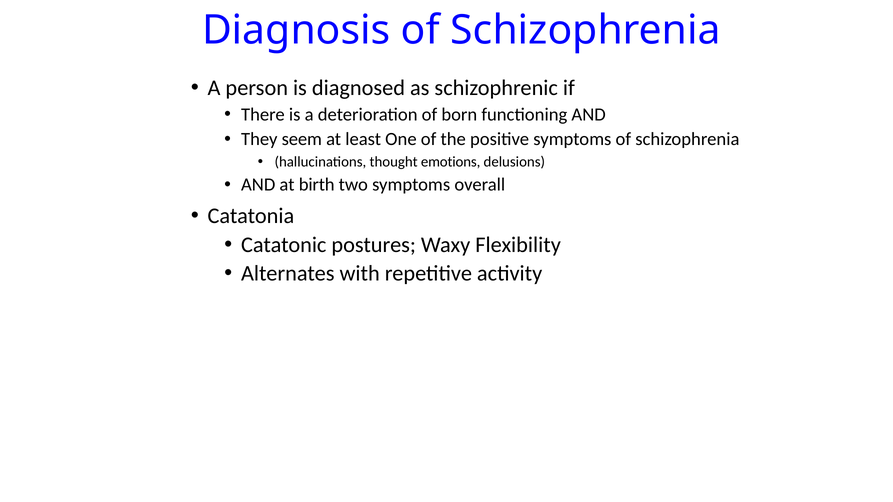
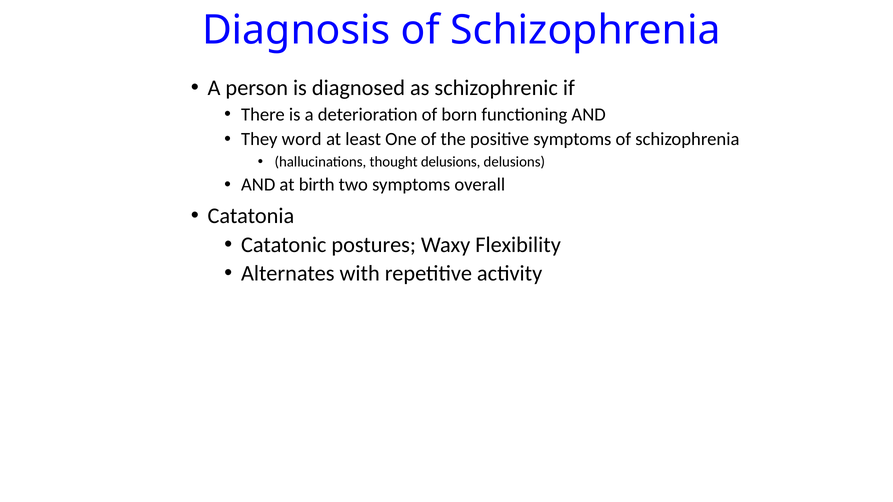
seem: seem -> word (302, 139)
thought emotions: emotions -> delusions (451, 162)
